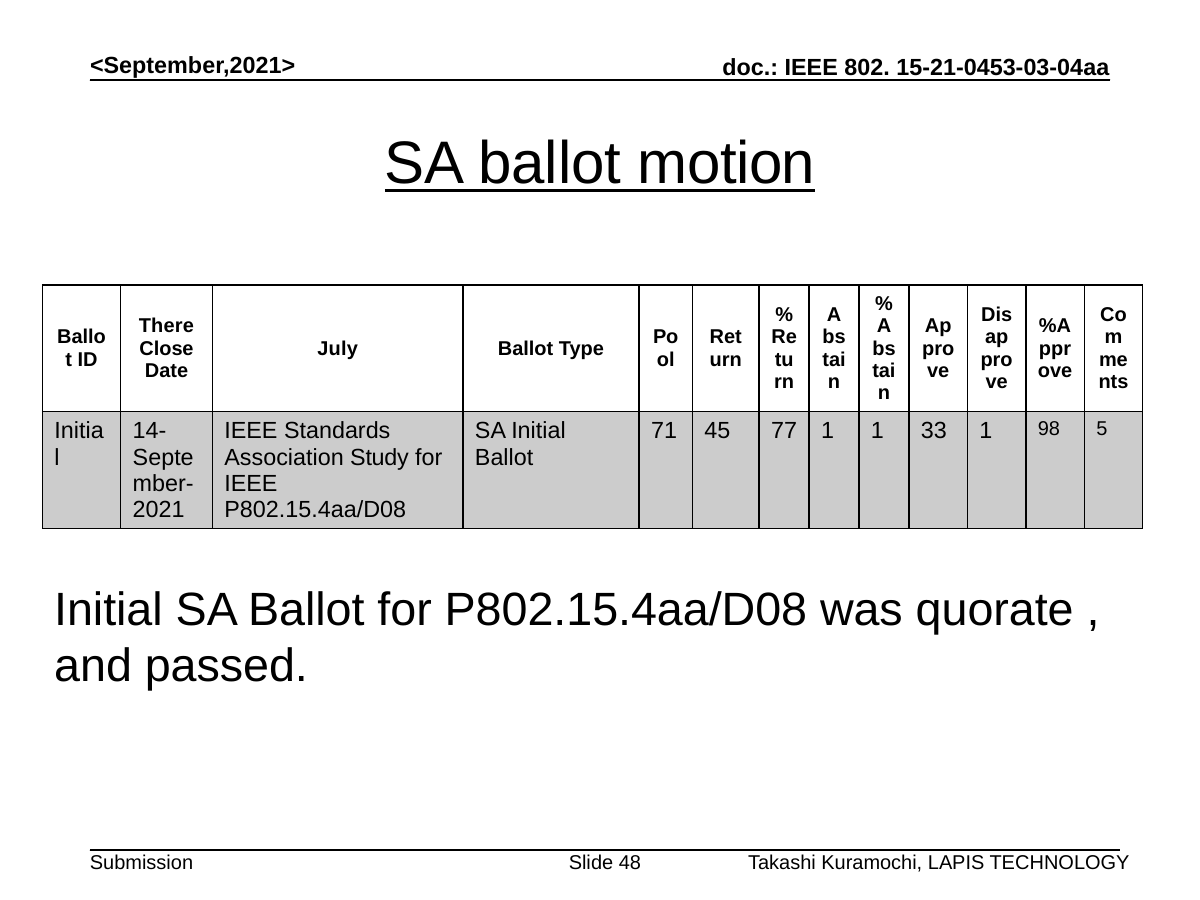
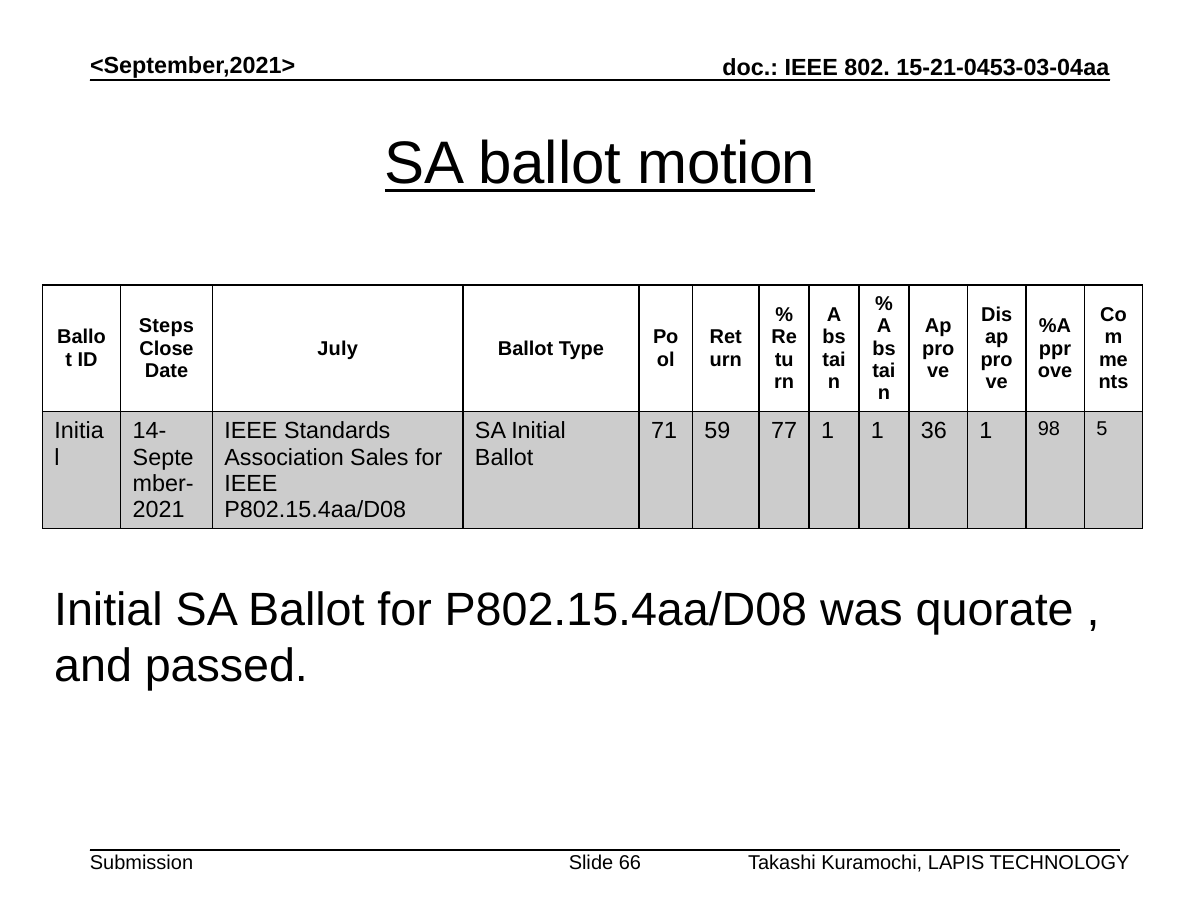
There: There -> Steps (166, 326)
45: 45 -> 59 (717, 431)
33: 33 -> 36 (934, 431)
Study: Study -> Sales (379, 457)
48: 48 -> 66 (630, 863)
